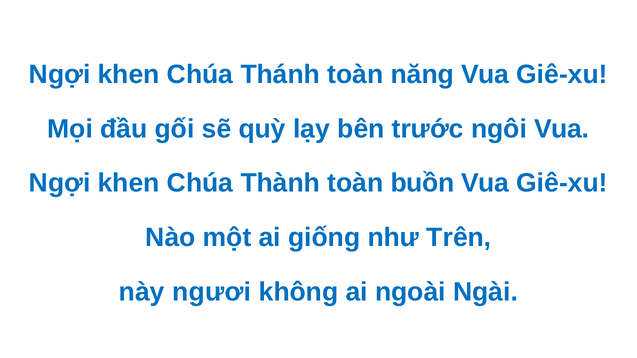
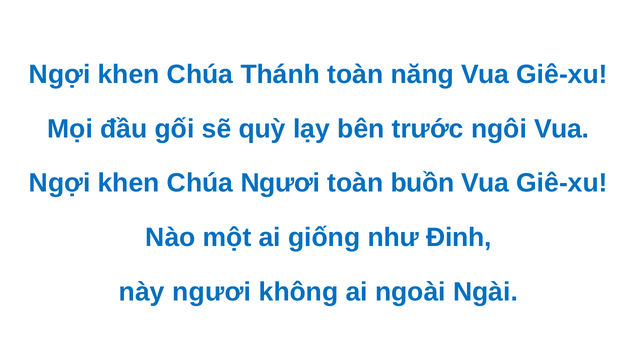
Chúa Thành: Thành -> Ngươi (280, 183)
Trên: Trên -> Đinh (459, 238)
